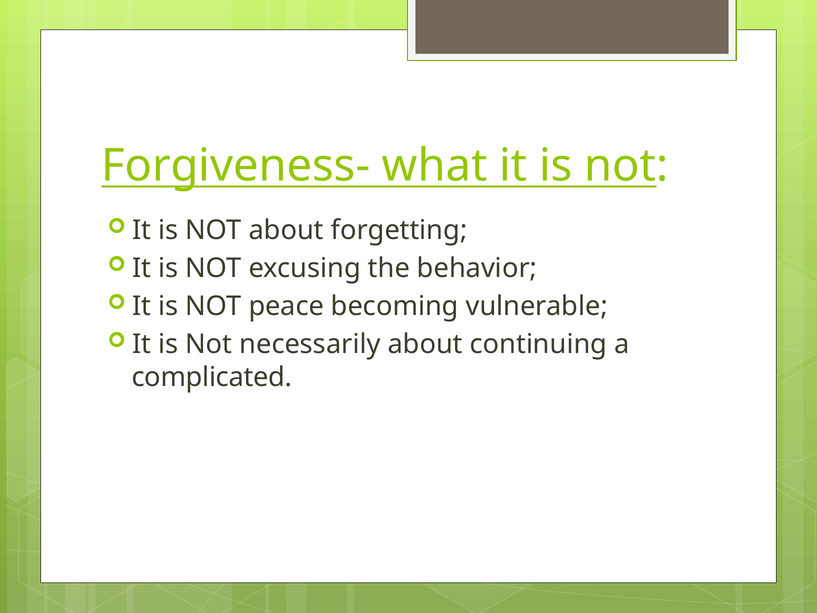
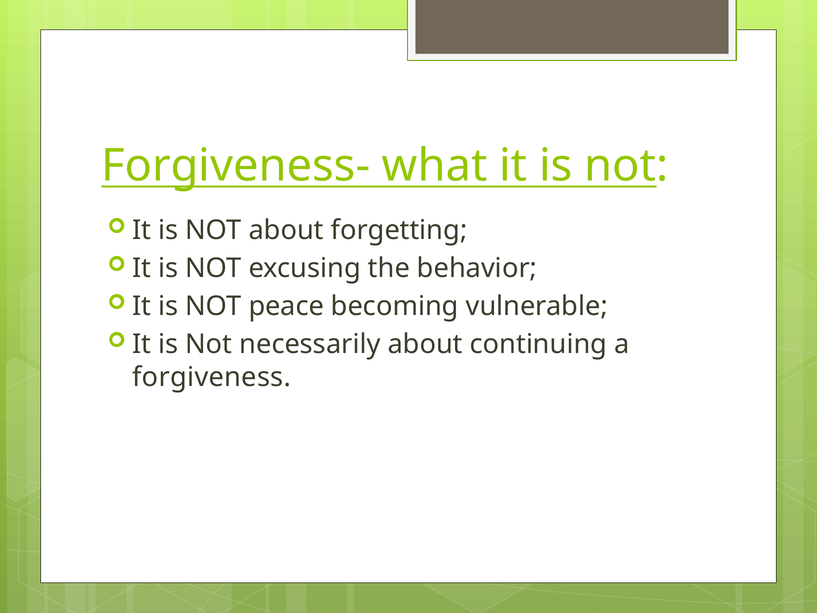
complicated: complicated -> forgiveness (212, 377)
